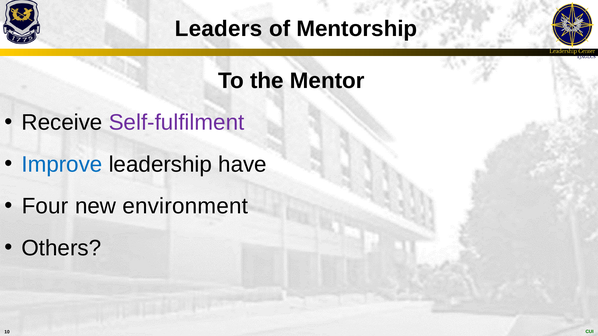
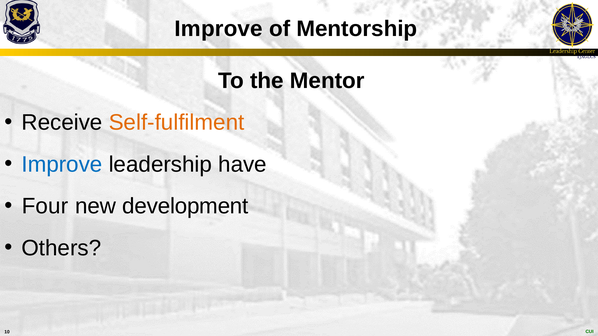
Leaders: Leaders -> Improve (219, 29)
Self-fulfilment colour: purple -> orange (177, 123)
environment: environment -> development (185, 206)
